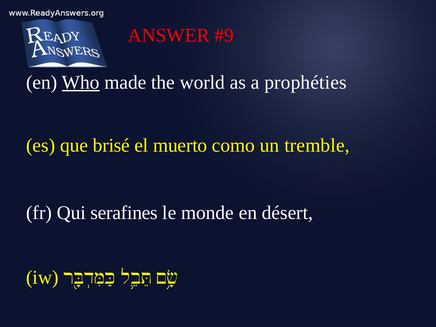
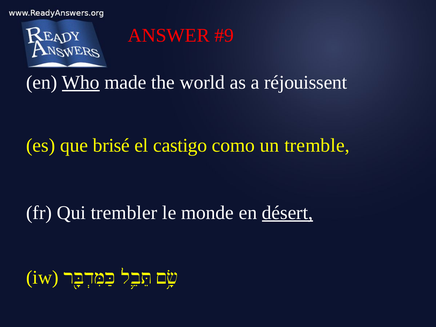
prophéties: prophéties -> réjouissent (306, 82)
muerto: muerto -> castigo (180, 146)
serafines: serafines -> trembler (124, 213)
désert underline: none -> present (287, 213)
